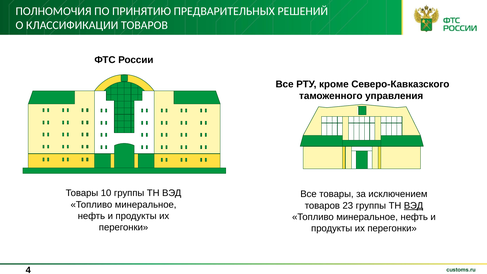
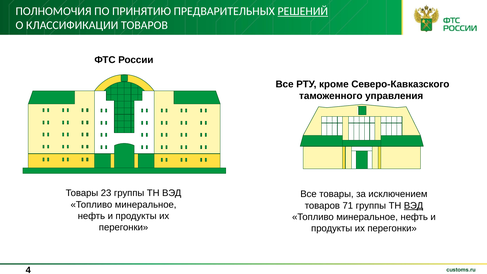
РЕШЕНИЙ underline: none -> present (303, 11)
10: 10 -> 23 (106, 193)
23: 23 -> 71 (348, 206)
